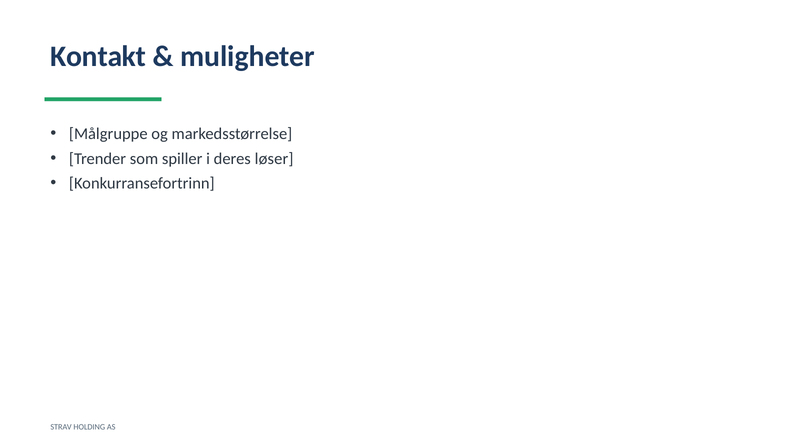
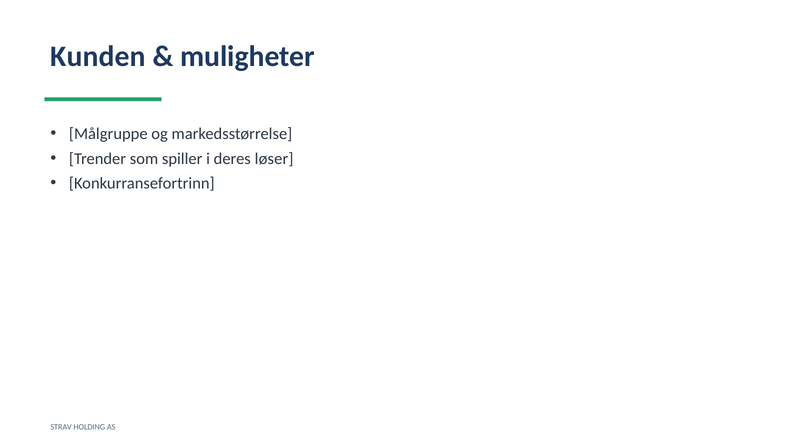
Kontakt: Kontakt -> Kunden (98, 57)
